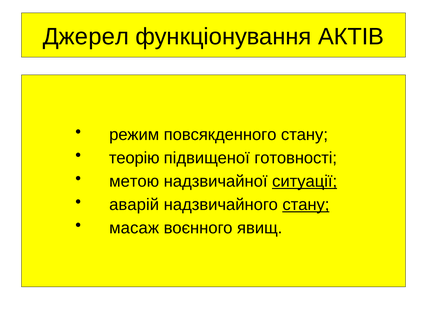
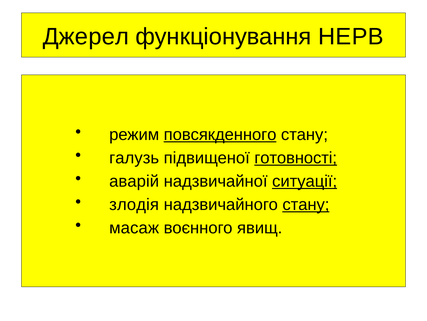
АКТІВ: АКТІВ -> НЕРВ (351, 37)
повсякденного underline: none -> present (220, 135)
теорію: теорію -> галузь (134, 158)
готовності underline: none -> present (296, 158)
метою: метою -> аварій (134, 181)
аварій: аварій -> злодія (134, 204)
